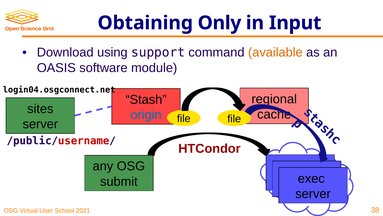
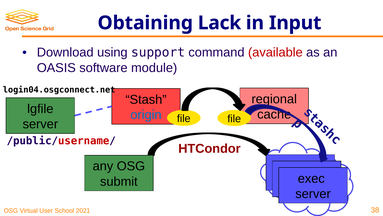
Only: Only -> Lack (219, 23)
available colour: orange -> red (275, 52)
sites: sites -> lgfile (40, 109)
